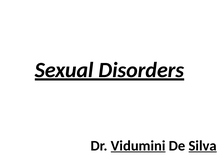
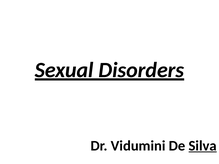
Vidumini underline: present -> none (138, 146)
